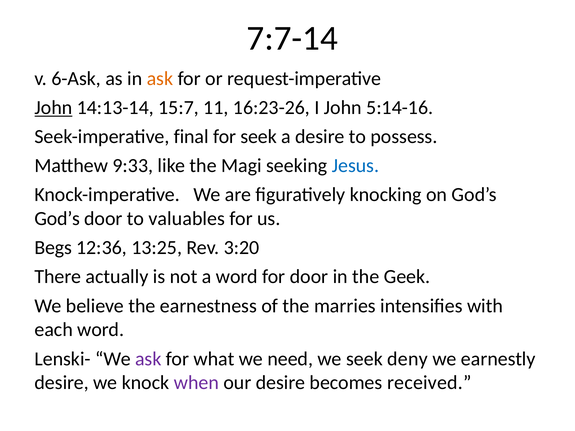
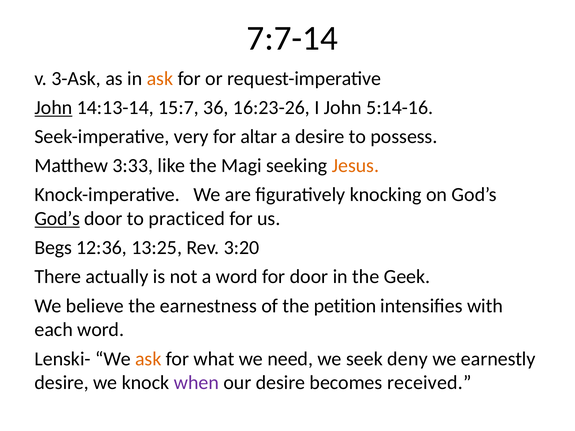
6-Ask: 6-Ask -> 3-Ask (76, 79)
11: 11 -> 36 (216, 108)
final: final -> very (191, 137)
for seek: seek -> altar (259, 137)
9:33: 9:33 -> 3:33 (133, 166)
Jesus colour: blue -> orange (355, 166)
God’s underline: none -> present (57, 219)
valuables: valuables -> practiced (187, 219)
marries: marries -> petition (345, 306)
ask colour: purple -> orange (148, 359)
